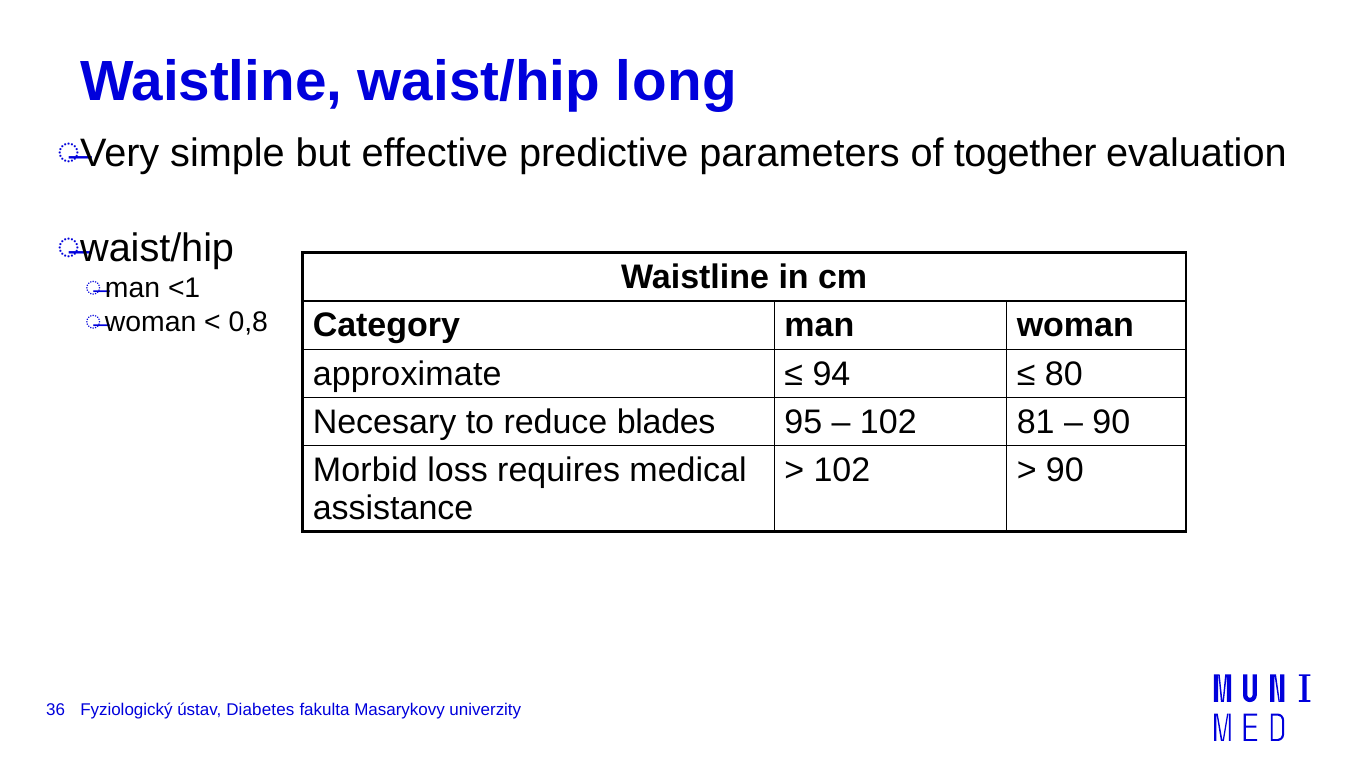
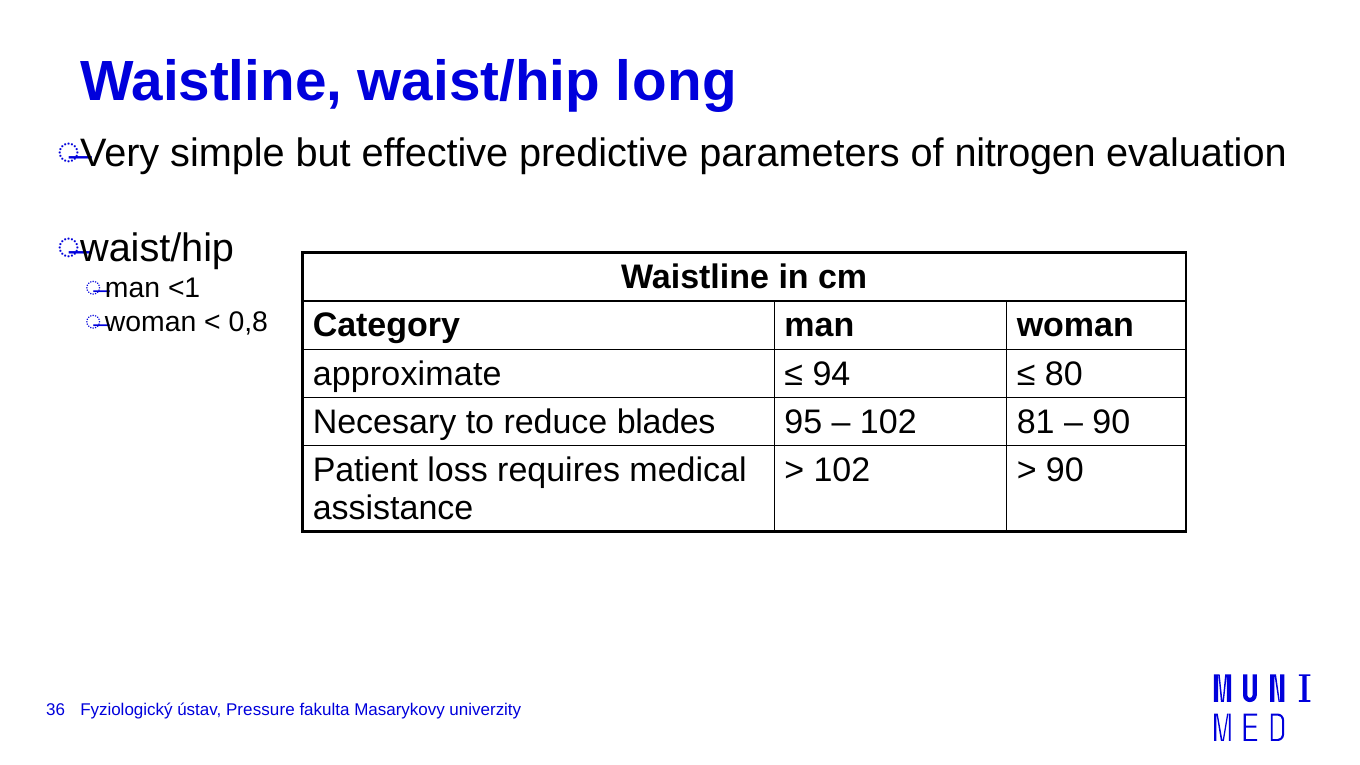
together: together -> nitrogen (1025, 153)
Morbid: Morbid -> Patient (365, 470)
Diabetes: Diabetes -> Pressure (260, 710)
